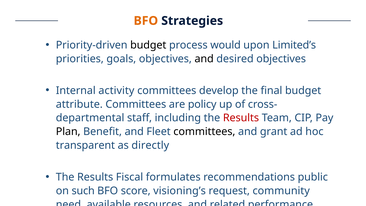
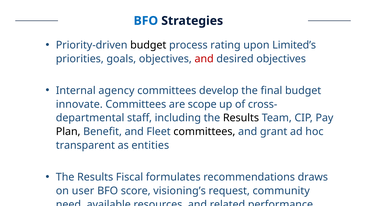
BFO colour: orange -> blue (146, 21)
would: would -> rating (225, 45)
and colour: black -> red (204, 59)
activity: activity -> agency (116, 90)
attribute: attribute -> innovate (79, 104)
policy: policy -> scope (202, 104)
Results colour: red -> black (241, 118)
directly: directly -> entities (150, 145)
public: public -> draws (313, 177)
such: such -> user (83, 191)
